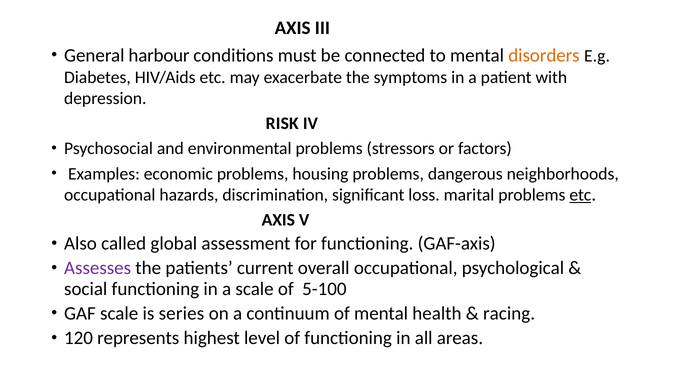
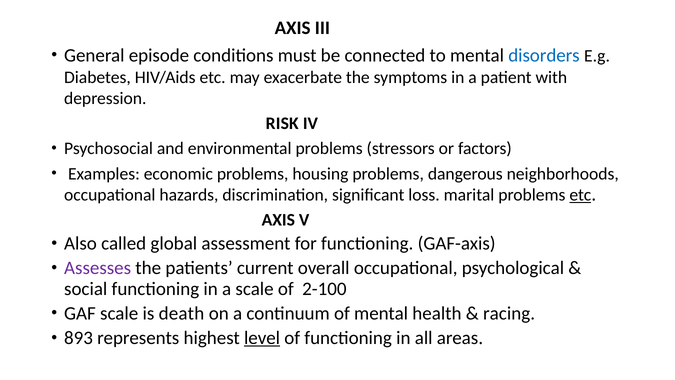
harbour: harbour -> episode (159, 55)
disorders colour: orange -> blue (544, 55)
5-100: 5-100 -> 2-100 (324, 288)
series: series -> death (181, 313)
120: 120 -> 893 (79, 338)
level underline: none -> present (262, 338)
